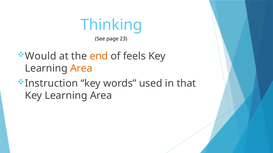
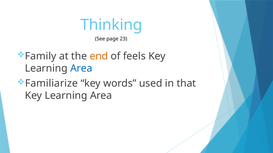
Would: Would -> Family (41, 56)
Area colour: orange -> blue (81, 69)
Instruction: Instruction -> Familiarize (51, 84)
